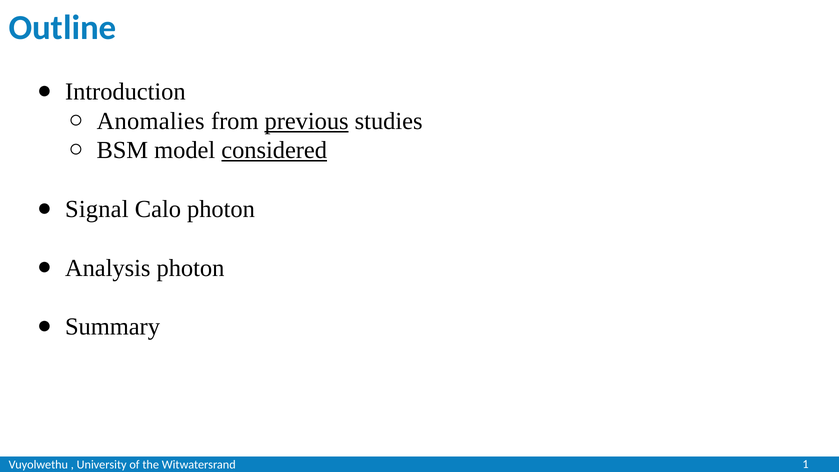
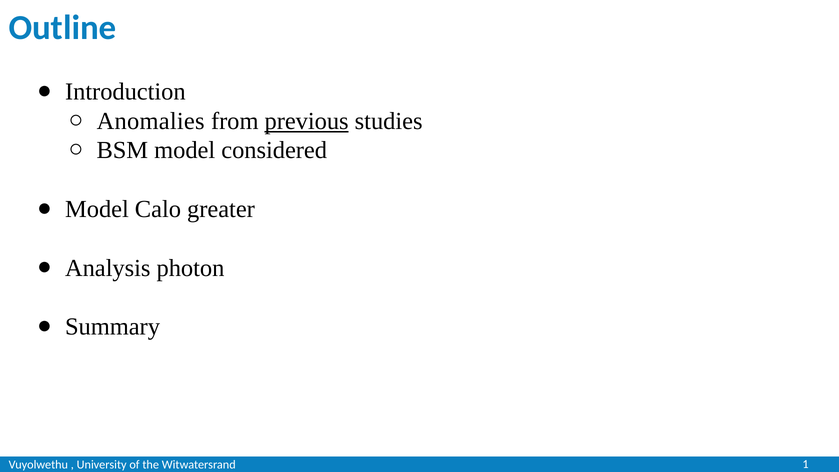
considered underline: present -> none (274, 150)
Signal: Signal -> Model (97, 209)
Calo photon: photon -> greater (221, 209)
